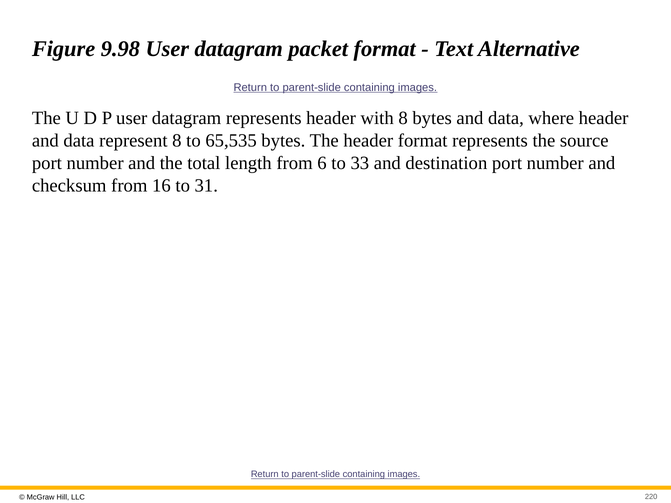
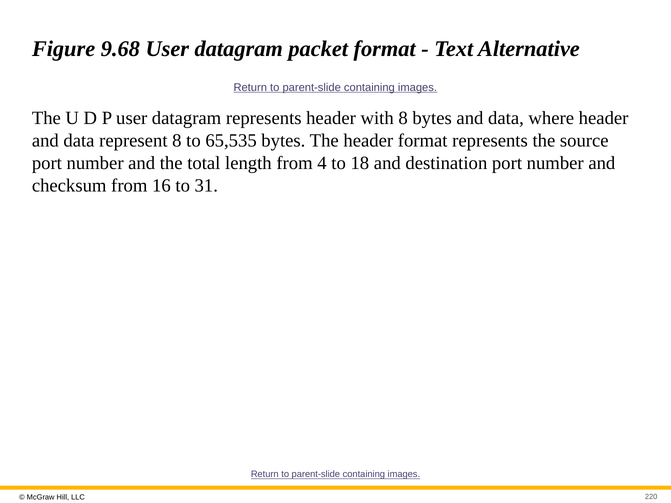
9.98: 9.98 -> 9.68 (120, 49)
6: 6 -> 4 (322, 163)
33: 33 -> 18 (360, 163)
